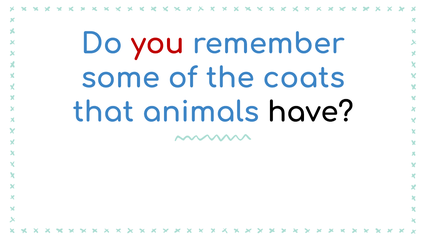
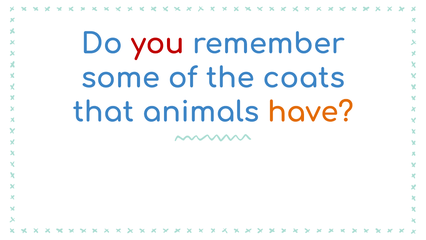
have colour: black -> orange (310, 112)
